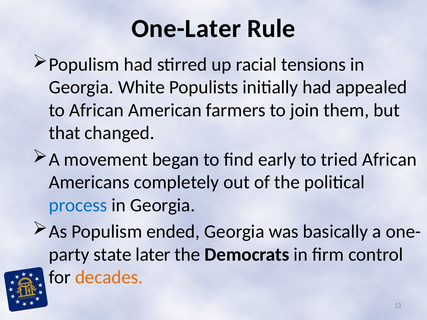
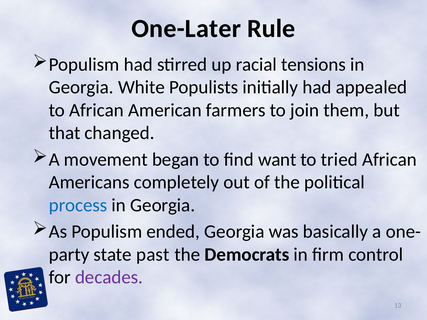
early: early -> want (277, 160)
later: later -> past (153, 255)
decades colour: orange -> purple (109, 277)
